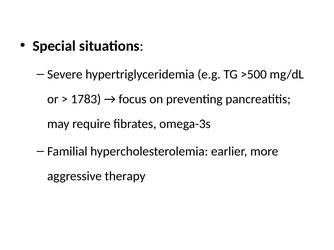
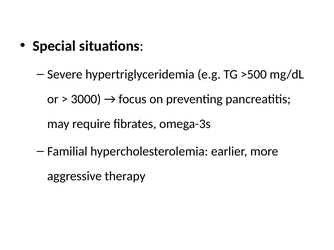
1783: 1783 -> 3000 (86, 99)
